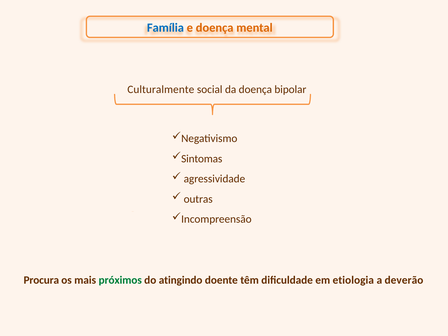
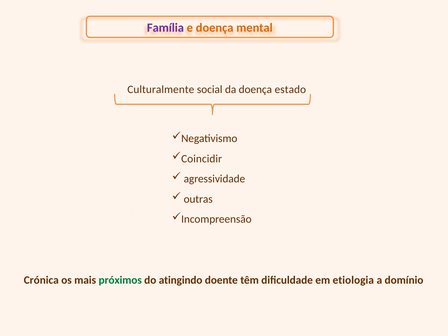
Família colour: blue -> purple (165, 28)
bipolar: bipolar -> estado (290, 89)
Sintomas: Sintomas -> Coincidir (202, 159)
Procura: Procura -> Crónica (41, 280)
deverão: deverão -> domínio (404, 280)
